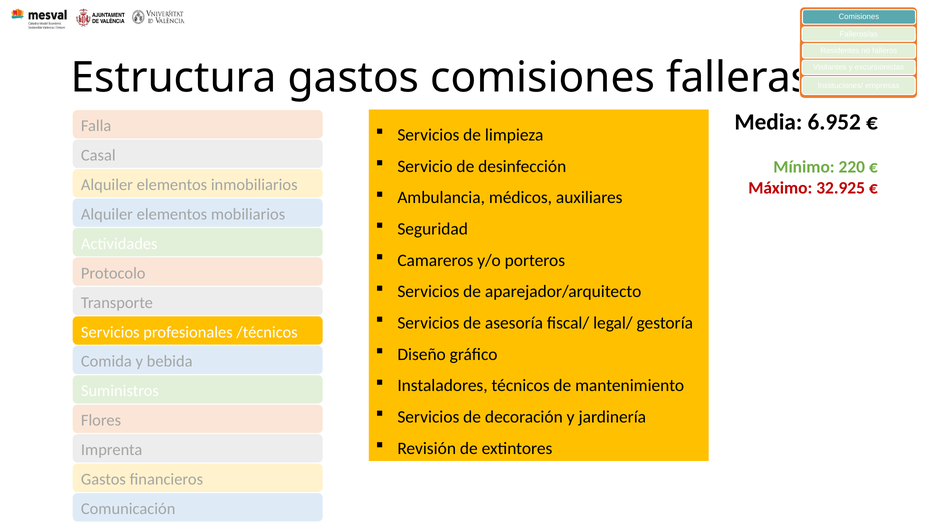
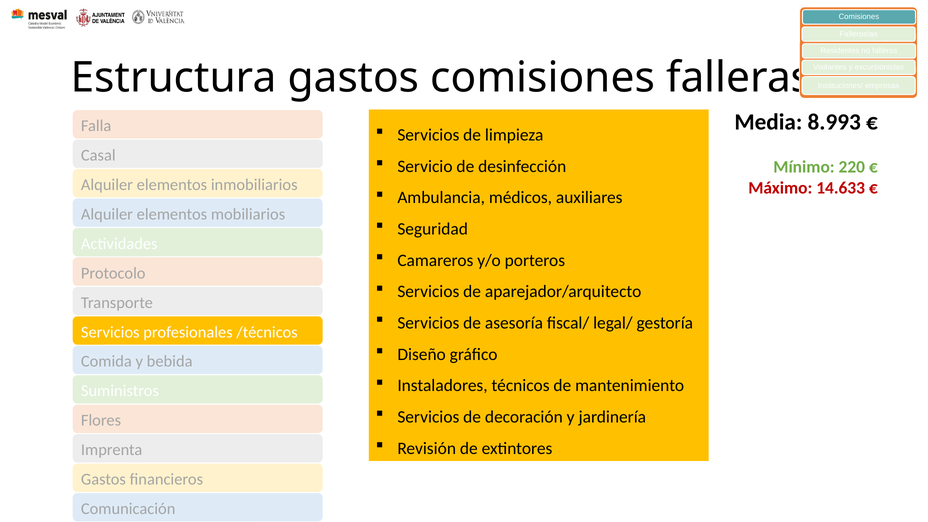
6.952: 6.952 -> 8.993 (834, 122)
32.925: 32.925 -> 14.633 (841, 188)
